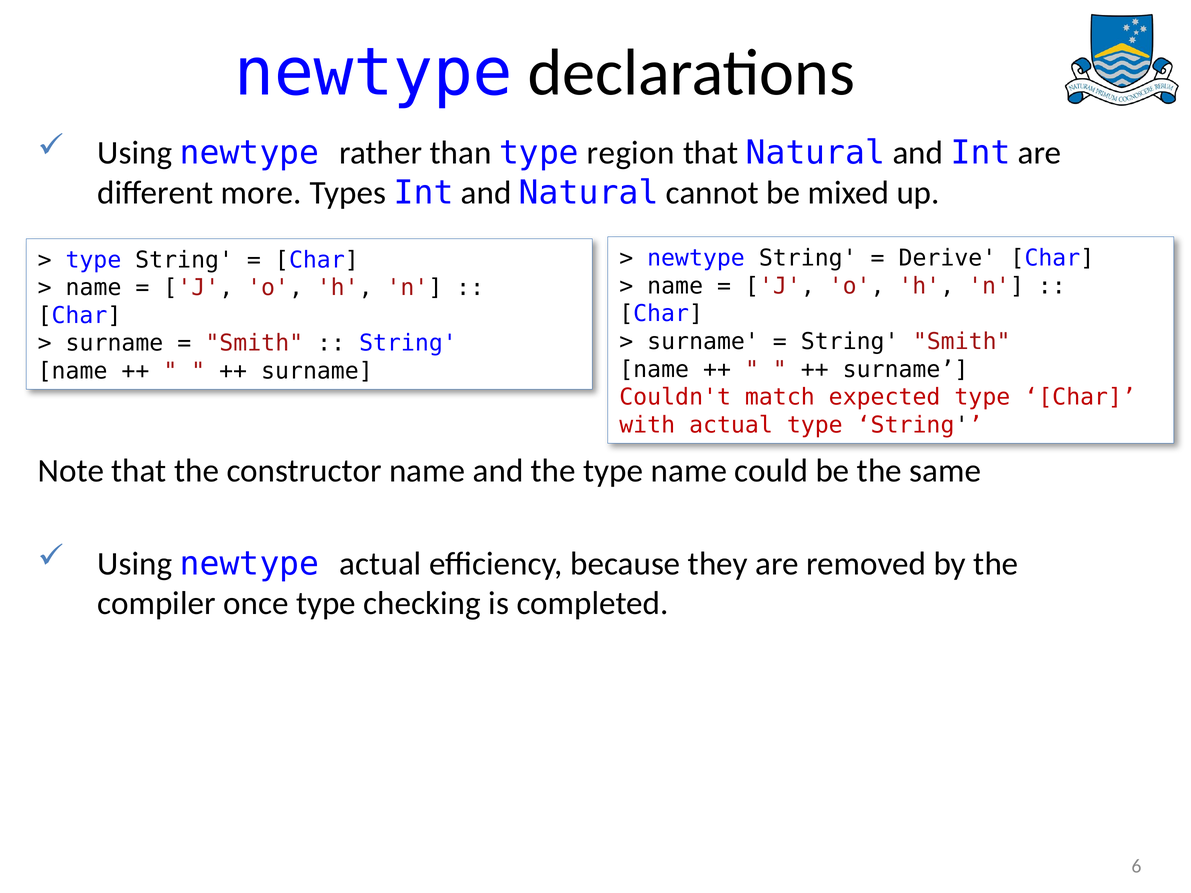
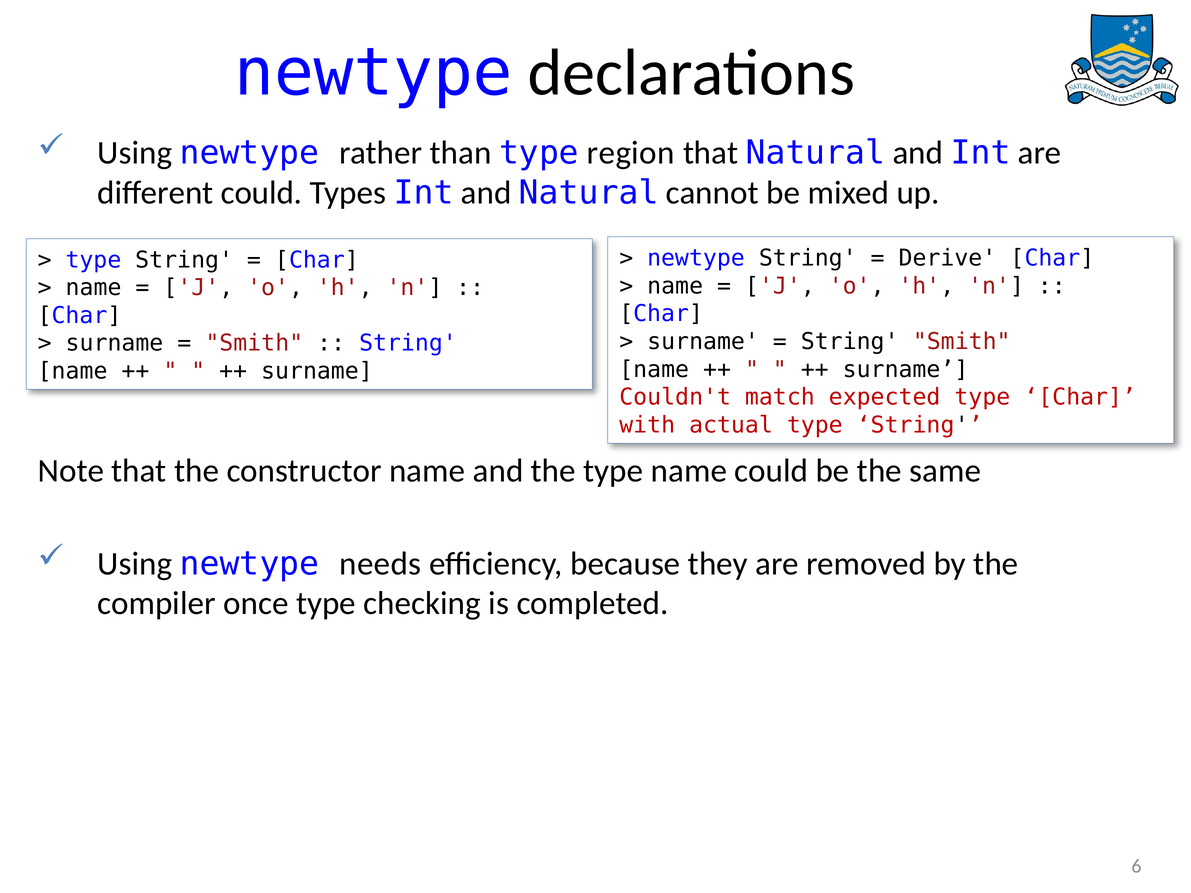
different more: more -> could (261, 193)
newtype actual: actual -> needs (380, 564)
